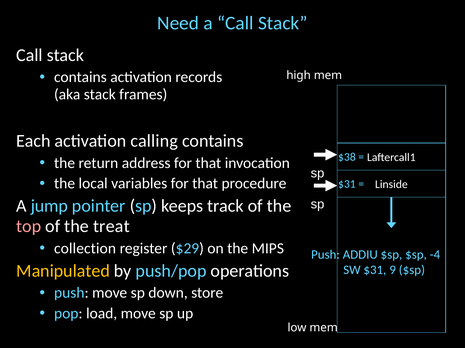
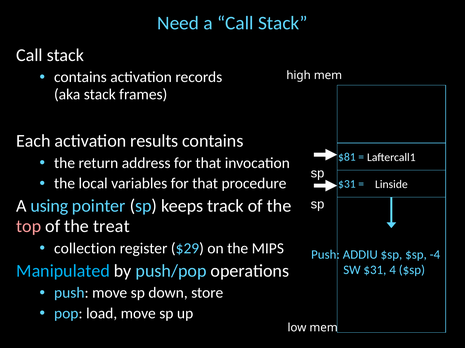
calling: calling -> results (154, 141)
$38: $38 -> $81 (347, 157)
jump: jump -> using (49, 206)
Manipulated colour: yellow -> light blue (63, 271)
9: 9 -> 4 (393, 271)
